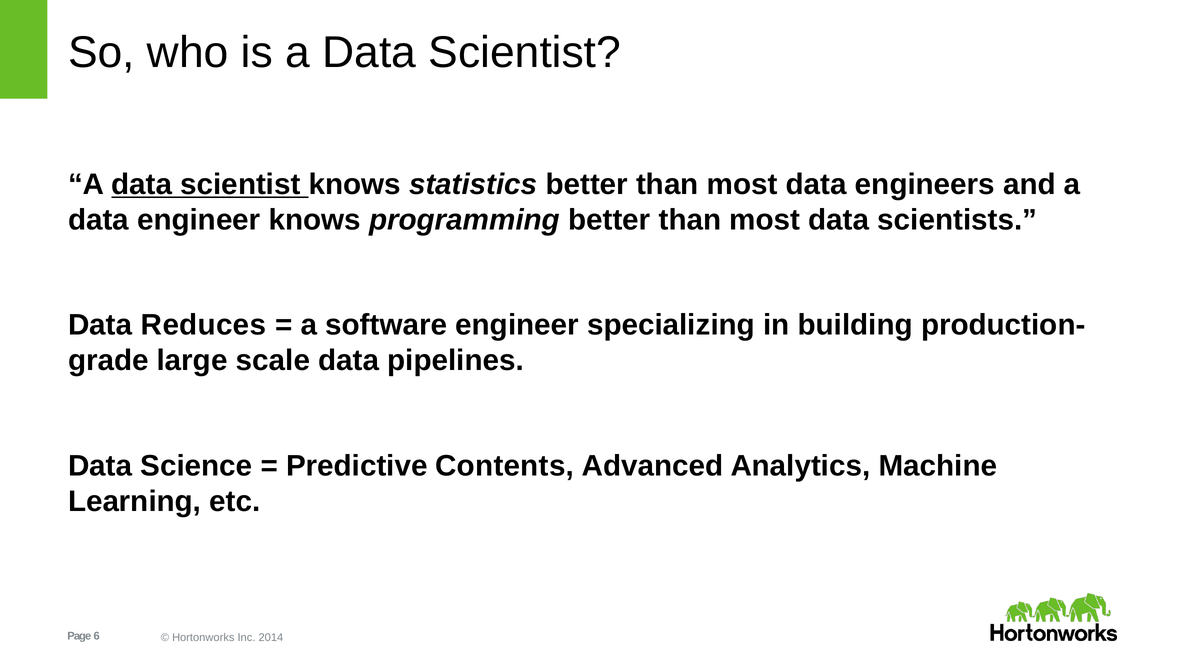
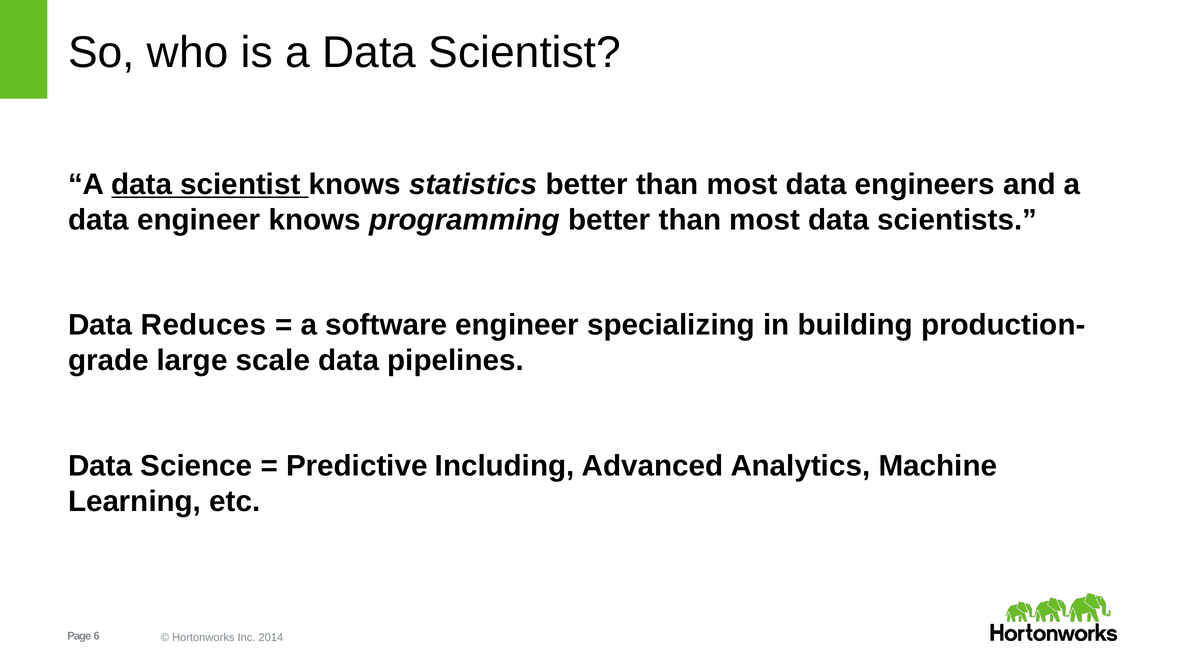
Contents: Contents -> Including (505, 466)
